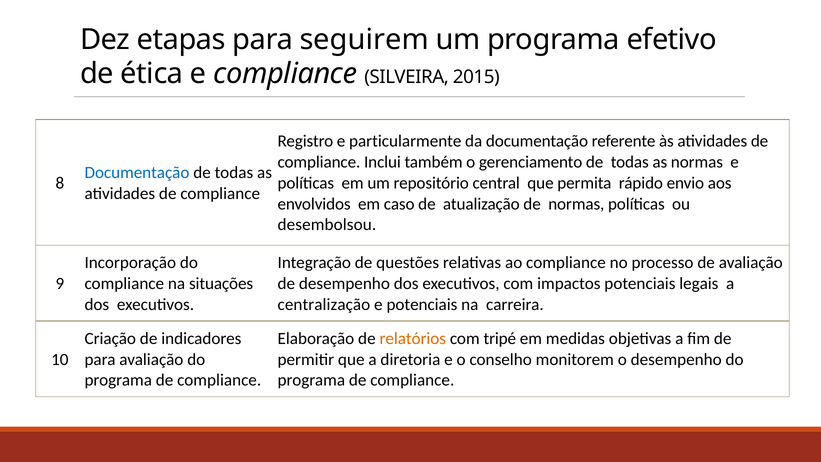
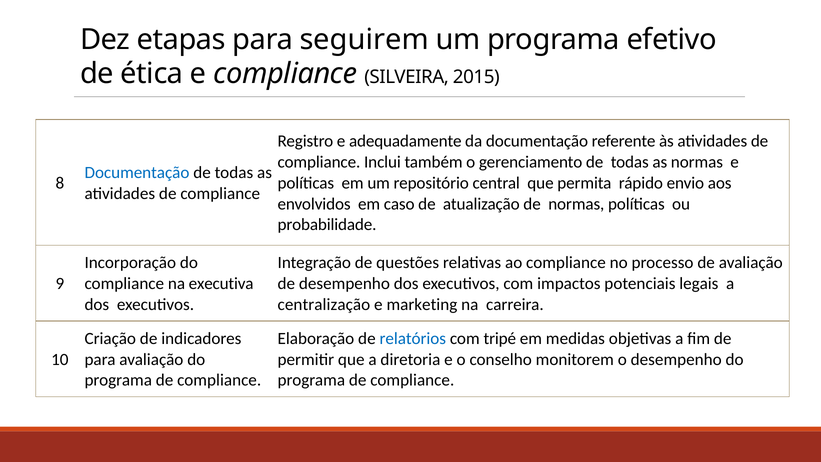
particularmente: particularmente -> adequadamente (405, 141)
desembolsou: desembolsou -> probabilidade (327, 225)
situações: situações -> executiva (221, 284)
e potenciais: potenciais -> marketing (422, 304)
relatórios colour: orange -> blue (413, 338)
